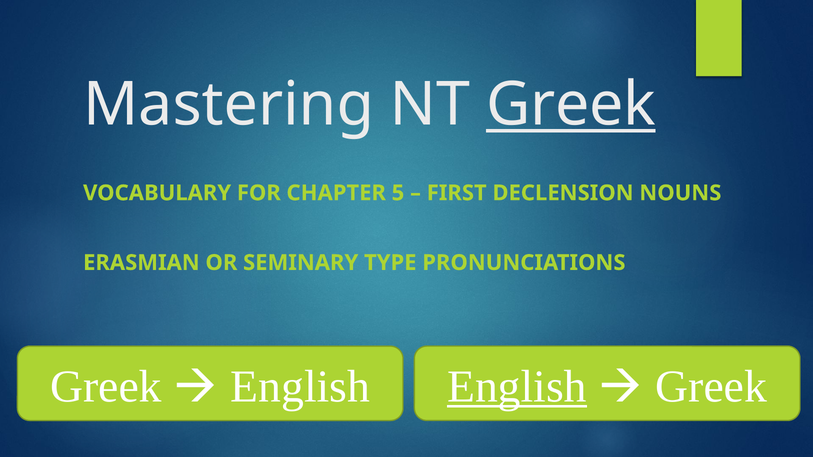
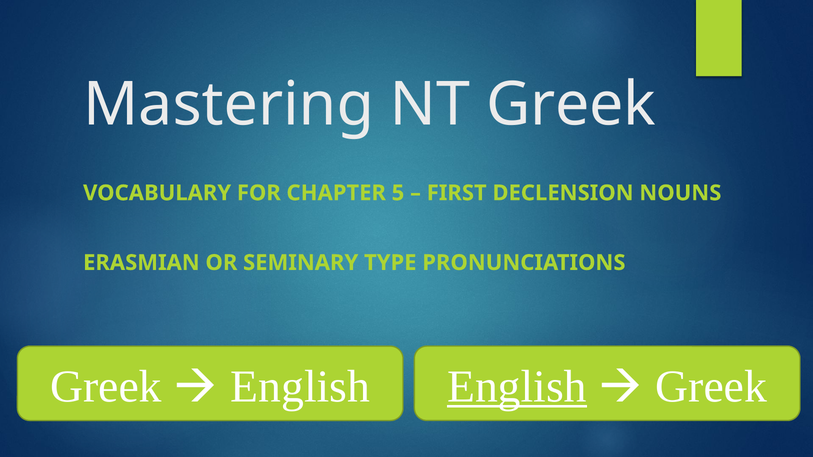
Greek underline: present -> none (571, 105)
